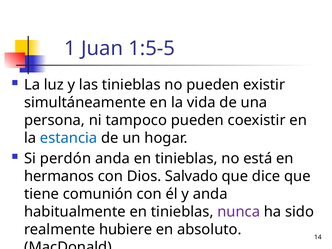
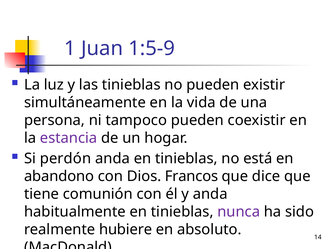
1:5-5: 1:5-5 -> 1:5-9 (152, 48)
estancia colour: blue -> purple (69, 138)
hermanos: hermanos -> abandono (59, 176)
Salvado: Salvado -> Francos (192, 176)
